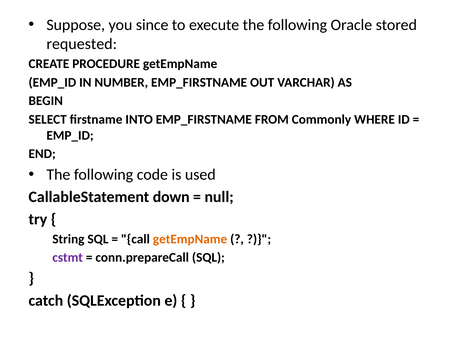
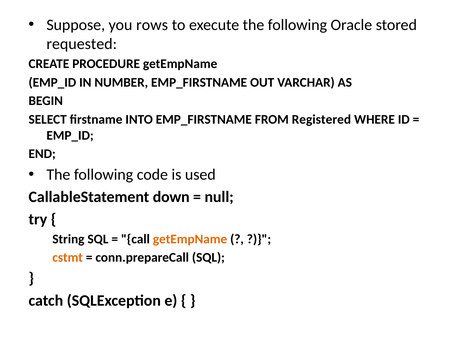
since: since -> rows (152, 25)
Commonly: Commonly -> Registered (321, 119)
cstmt colour: purple -> orange (68, 258)
